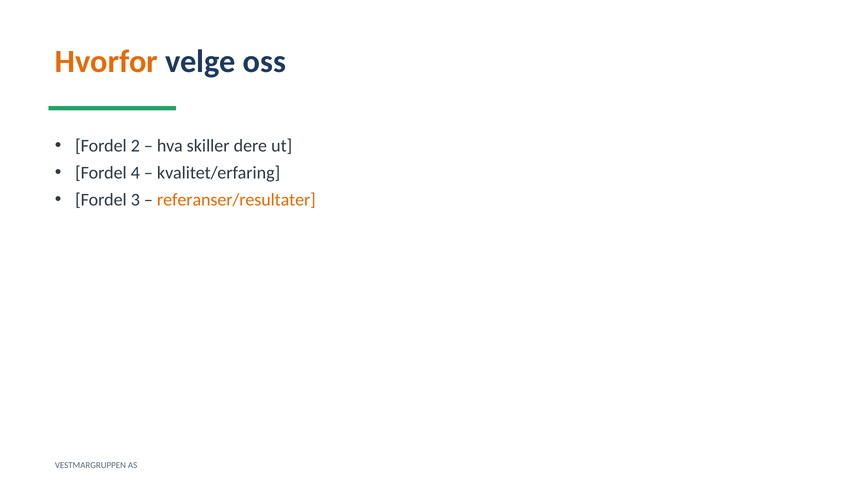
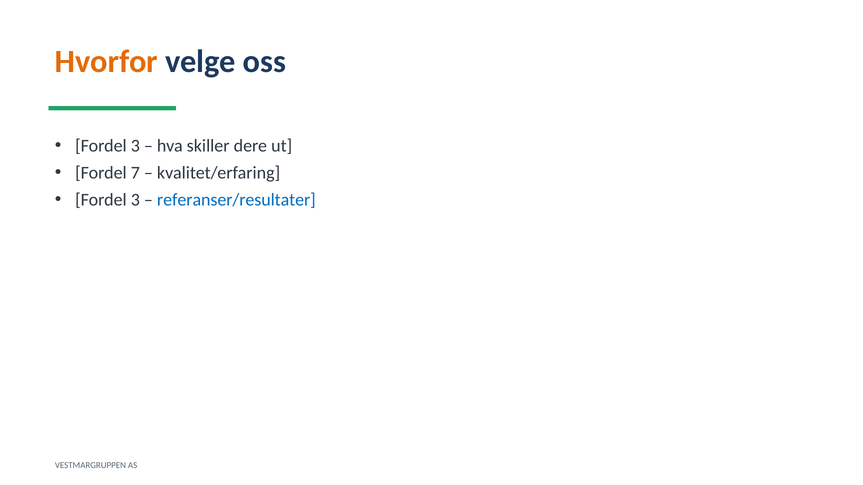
2: 2 -> 3 (135, 146)
4: 4 -> 7 (135, 173)
referanser/resultater colour: orange -> blue (236, 200)
